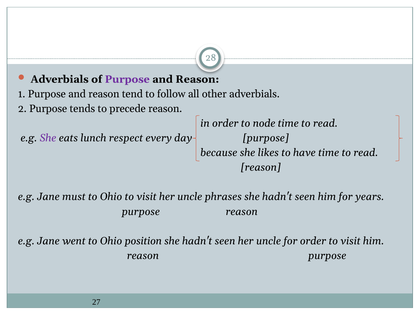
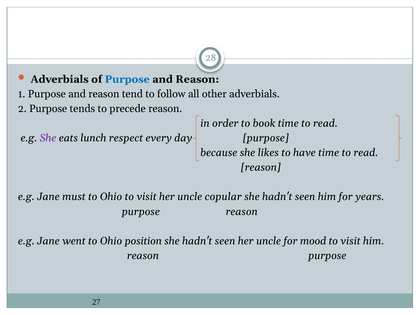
Purpose colour: purple -> blue (127, 79)
node: node -> book (264, 123)
phrases: phrases -> copular (223, 197)
for order: order -> mood (313, 241)
